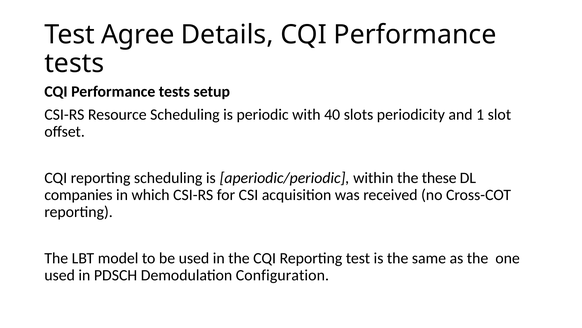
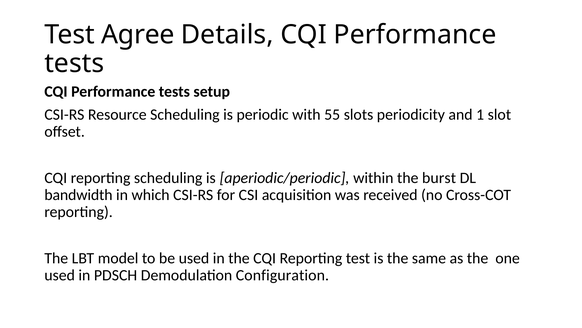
40: 40 -> 55 (332, 114)
these: these -> burst (439, 178)
companies: companies -> bandwidth (78, 195)
